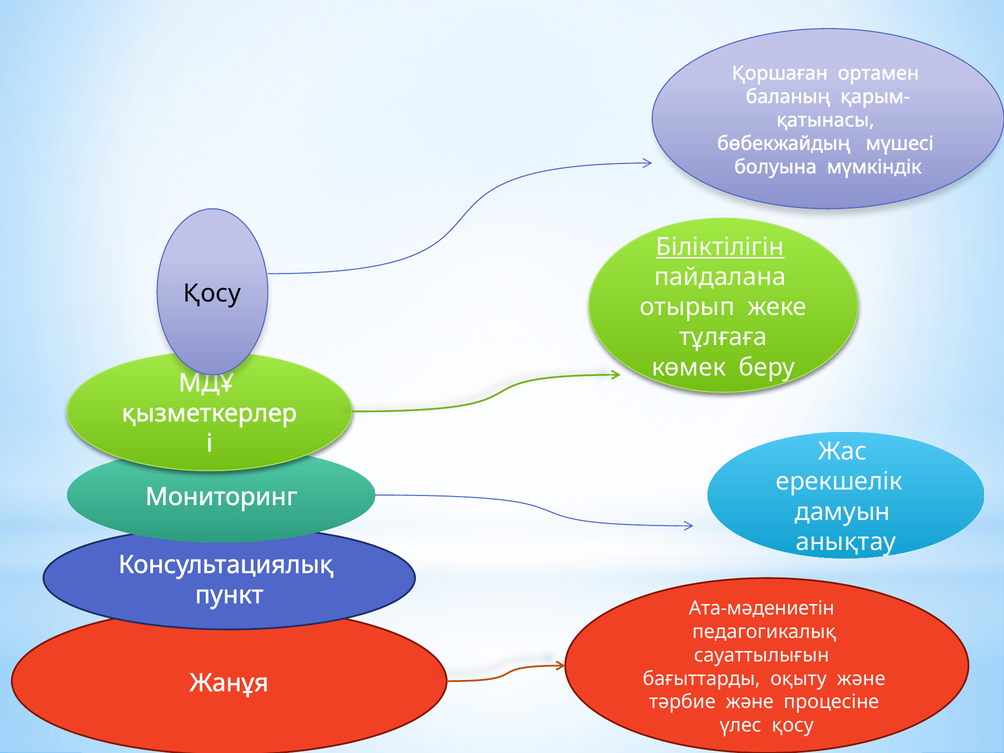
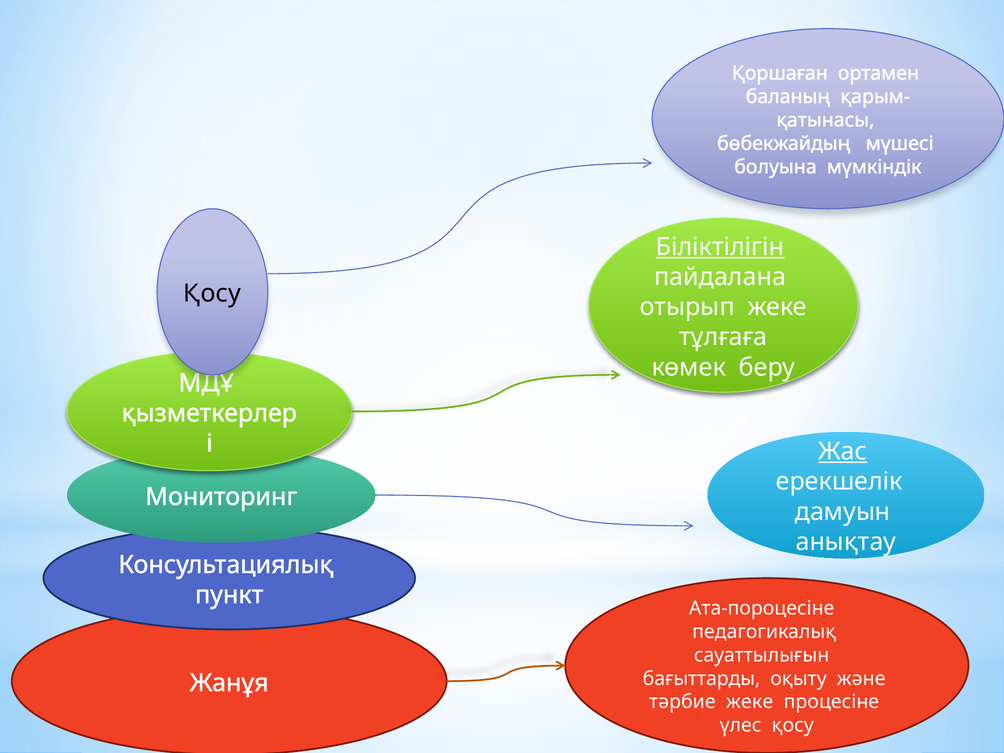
Жас underline: none -> present (843, 452)
Ата-мәдениетін: Ата-мәдениетін -> Ата-пороцесіне (762, 608)
тәрбие және: және -> жеке (750, 702)
